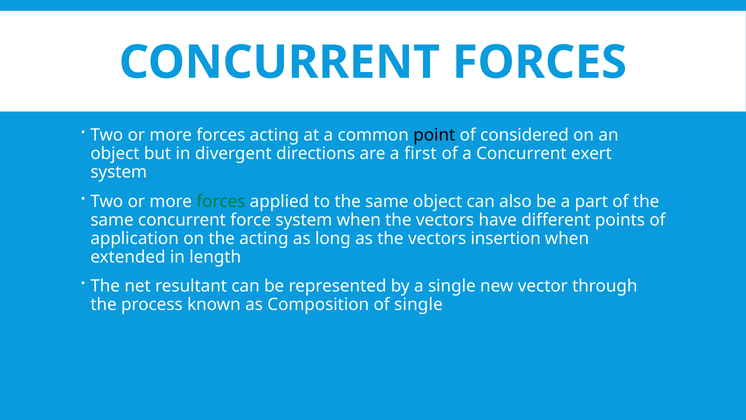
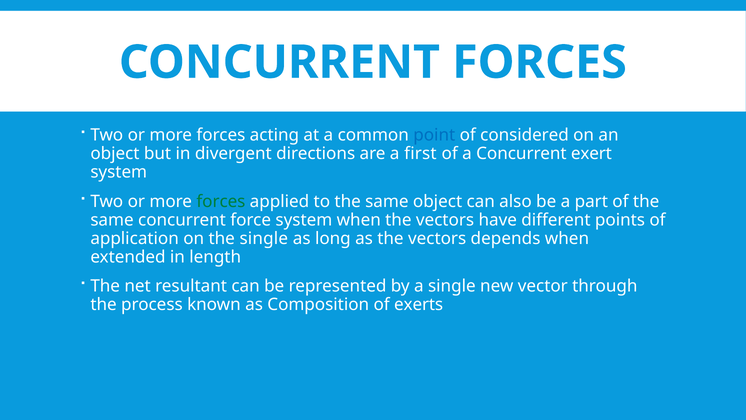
point colour: black -> blue (434, 135)
the acting: acting -> single (264, 238)
insertion: insertion -> depends (506, 238)
of single: single -> exerts (419, 304)
